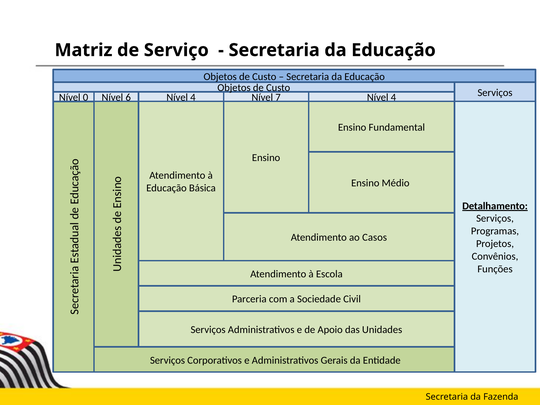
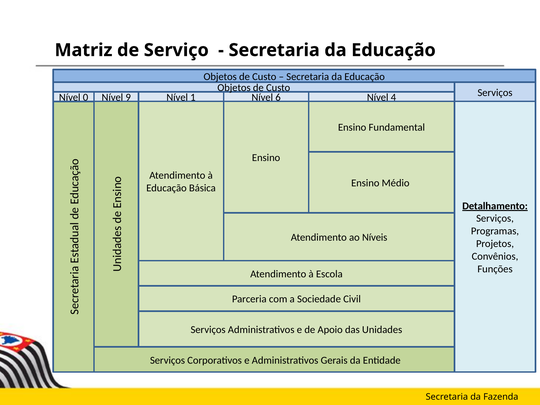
6: 6 -> 9 (128, 97)
4: 4 -> 1 (193, 97)
7: 7 -> 6 (278, 97)
Casos: Casos -> Níveis (375, 237)
